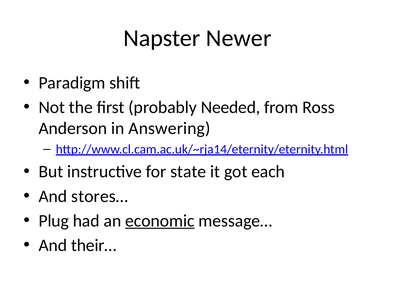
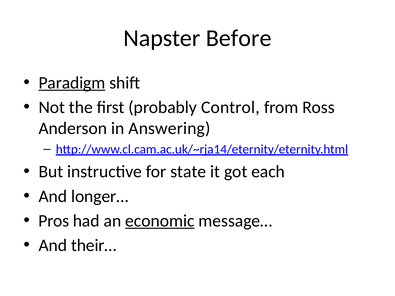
Newer: Newer -> Before (239, 38)
Paradigm underline: none -> present (72, 83)
Needed: Needed -> Control (230, 107)
stores…: stores… -> longer… (100, 196)
Plug: Plug -> Pros (54, 221)
